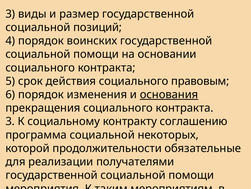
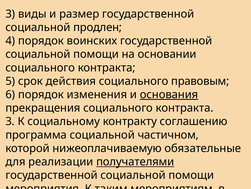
позиций: позиций -> продлен (98, 27)
некоторых: некоторых -> частичном (168, 134)
продолжительности: продолжительности -> нижеоплачиваемую (107, 148)
получателями underline: none -> present (135, 161)
